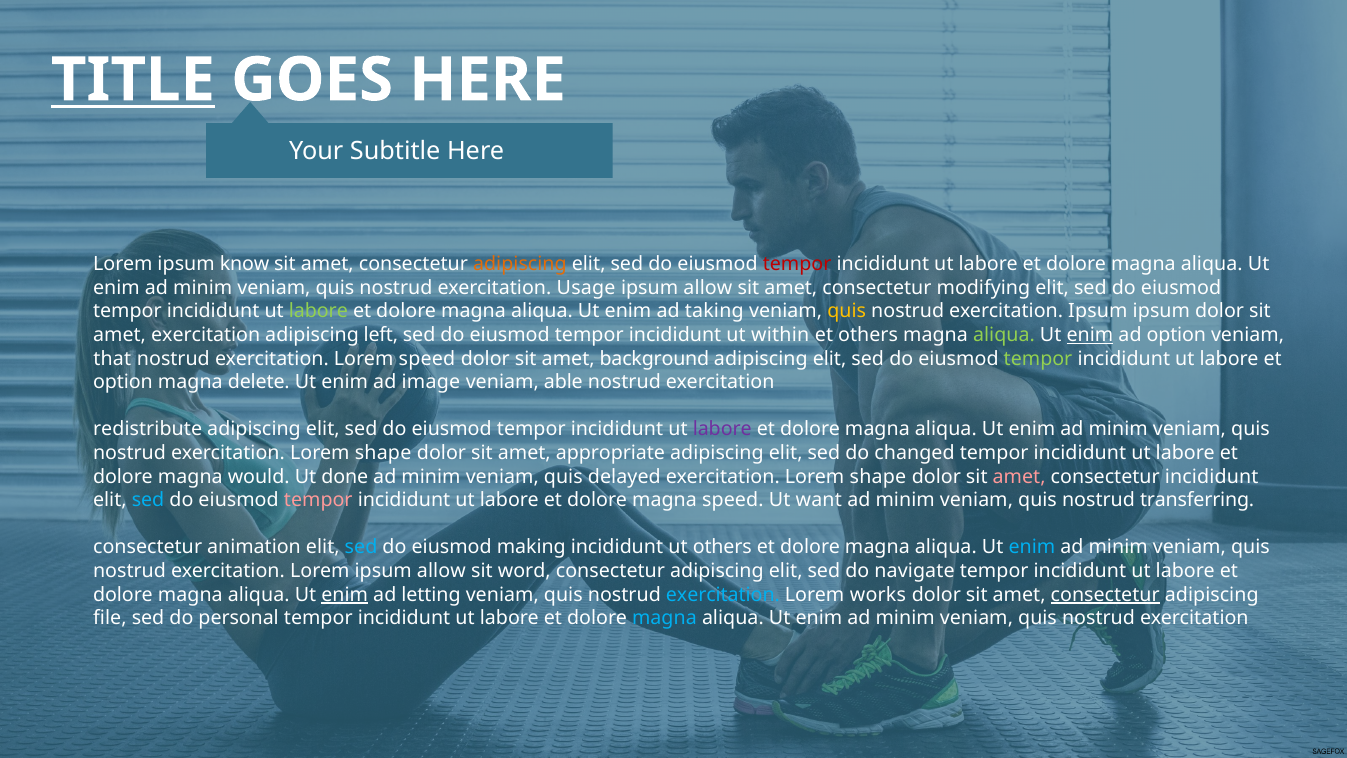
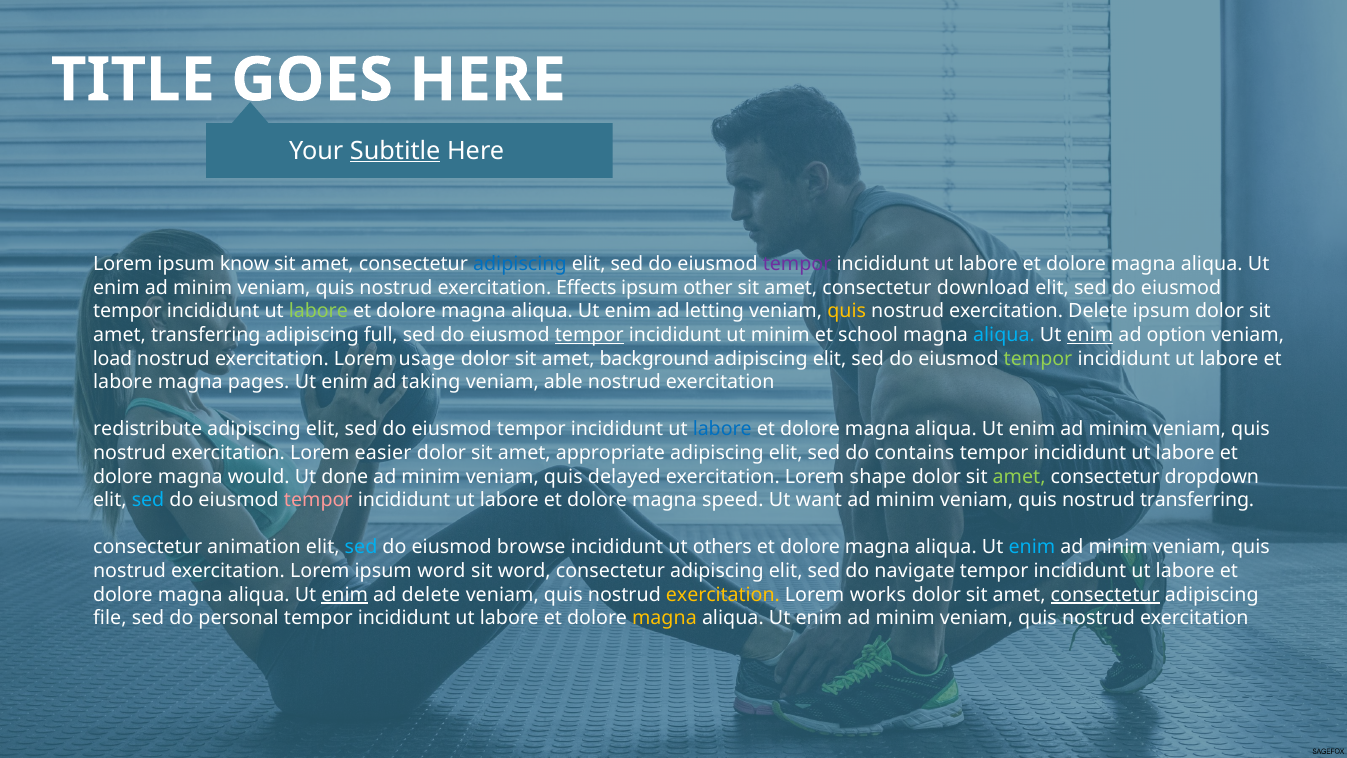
TITLE underline: present -> none (133, 80)
Subtitle underline: none -> present (395, 151)
adipiscing colour: orange -> blue (520, 264)
tempor colour: red -> purple (797, 264)
Usage: Usage -> Effects (586, 288)
allow: allow -> other (708, 288)
modifying: modifying -> download (983, 288)
taking: taking -> letting (714, 311)
exercitation Ipsum: Ipsum -> Delete (1098, 311)
amet exercitation: exercitation -> transferring (206, 335)
left: left -> full (381, 335)
tempor underline: none -> present (589, 335)
ut within: within -> minim (780, 335)
et others: others -> school (868, 335)
aliqua colour: light green -> light blue (1004, 335)
that: that -> load (113, 359)
Lorem speed: speed -> usage (427, 359)
option: option -> labore (123, 382)
delete: delete -> pages (259, 382)
image: image -> taking (431, 382)
labore colour: purple -> blue (722, 429)
nostrud exercitation Lorem shape: shape -> easier (383, 453)
changed: changed -> contains (914, 453)
amet colour: pink -> light green (1019, 476)
consectetur incididunt: incididunt -> dropdown (1212, 476)
making: making -> browse (531, 547)
Lorem ipsum allow: allow -> word (441, 571)
ad letting: letting -> delete (431, 594)
exercitation colour: light blue -> yellow (723, 594)
magna colour: light blue -> yellow (664, 618)
